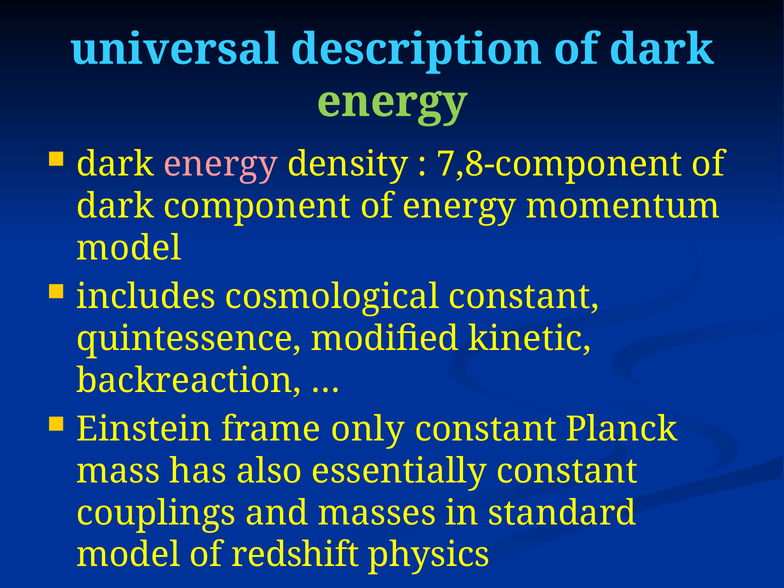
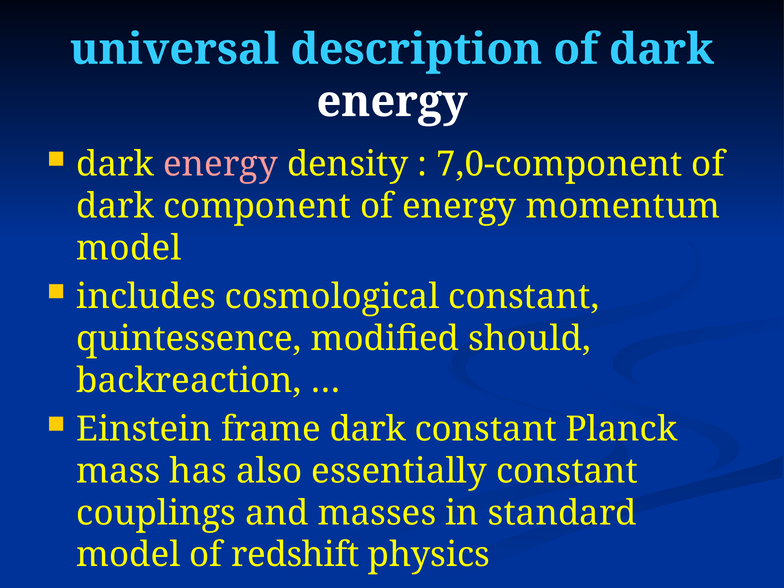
energy colour: light green -> white (392, 102)
7,8-component: 7,8-component -> 7,0-component (559, 164)
kinetic: kinetic -> should (530, 339)
frame only: only -> dark (368, 429)
